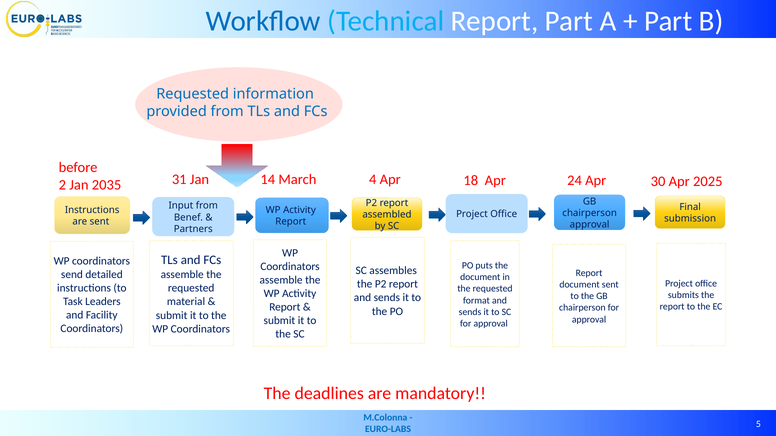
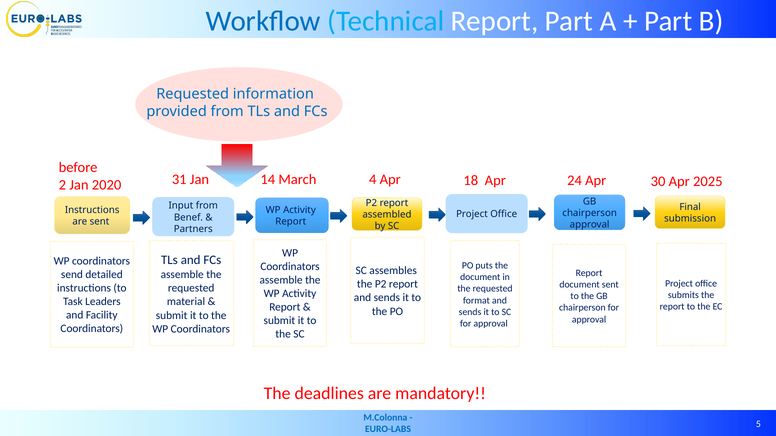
2035: 2035 -> 2020 (107, 185)
